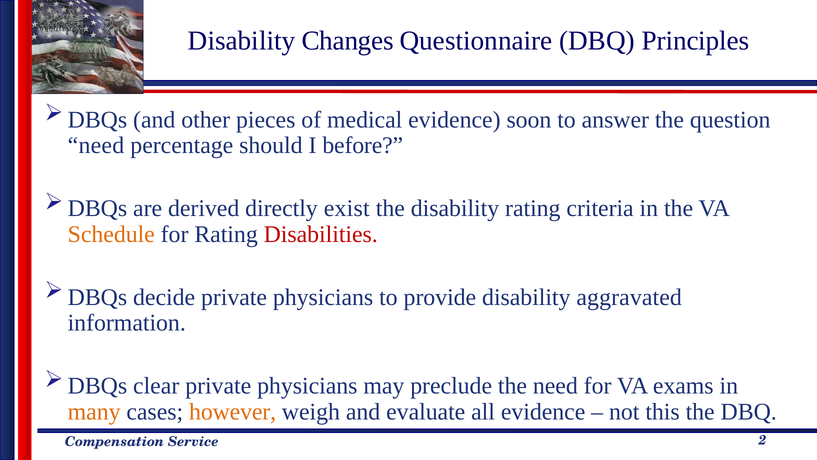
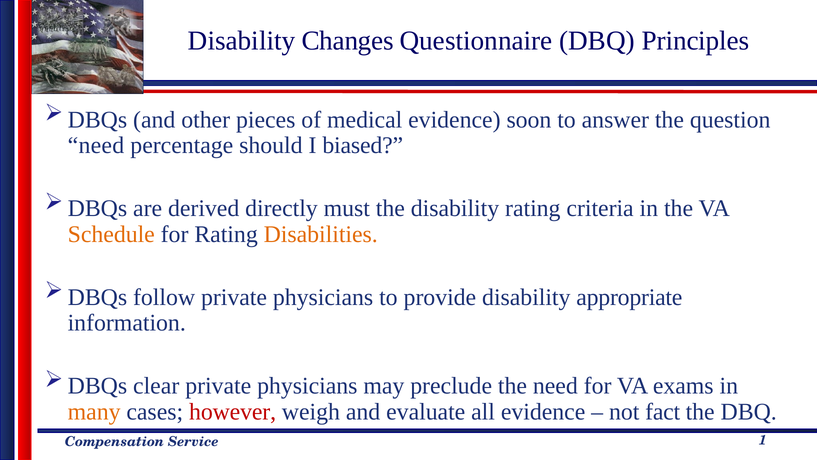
before: before -> biased (363, 145)
exist: exist -> must (347, 208)
Disabilities colour: red -> orange (321, 234)
decide: decide -> follow (164, 297)
aggravated: aggravated -> appropriate (629, 297)
however colour: orange -> red (233, 411)
this: this -> fact (663, 411)
2: 2 -> 1 (763, 440)
